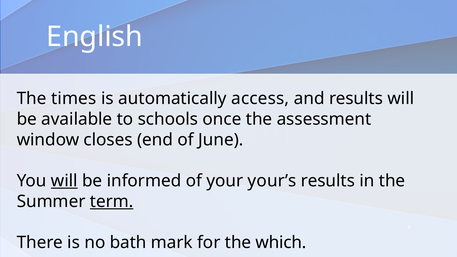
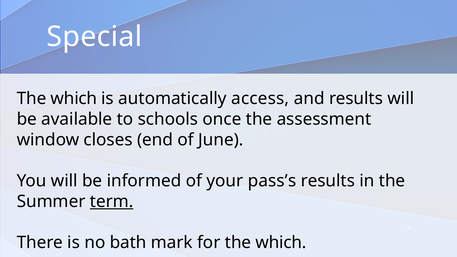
English: English -> Special (94, 37)
times: times -> which (74, 99)
will underline: present -> none (64, 181)
your’s: your’s -> pass’s (272, 181)
